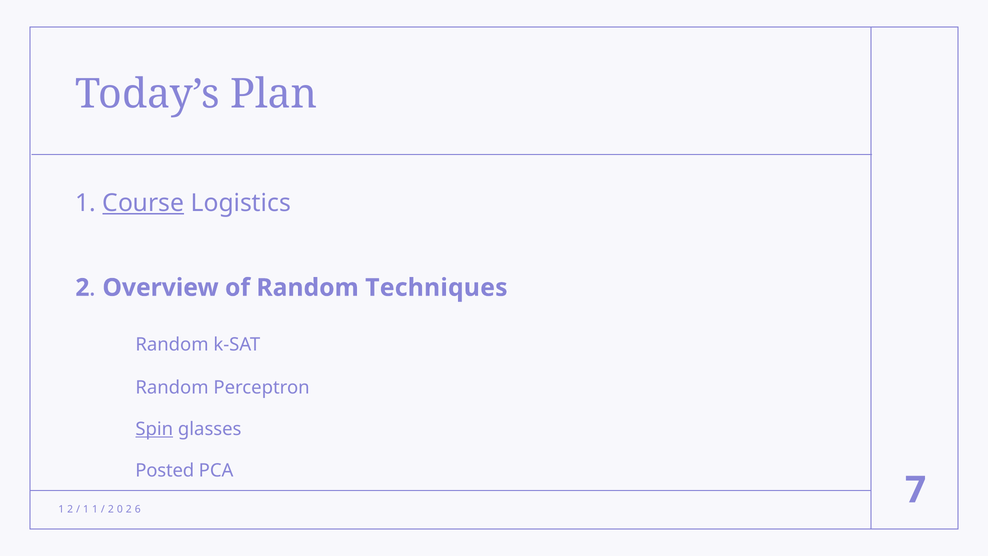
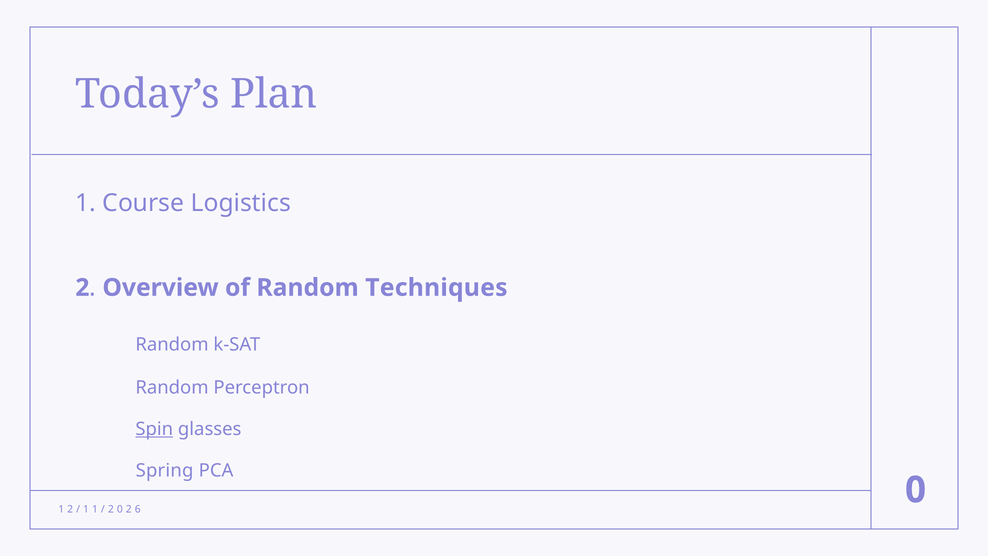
Course underline: present -> none (143, 203)
Posted: Posted -> Spring (165, 470)
7: 7 -> 0 (916, 490)
